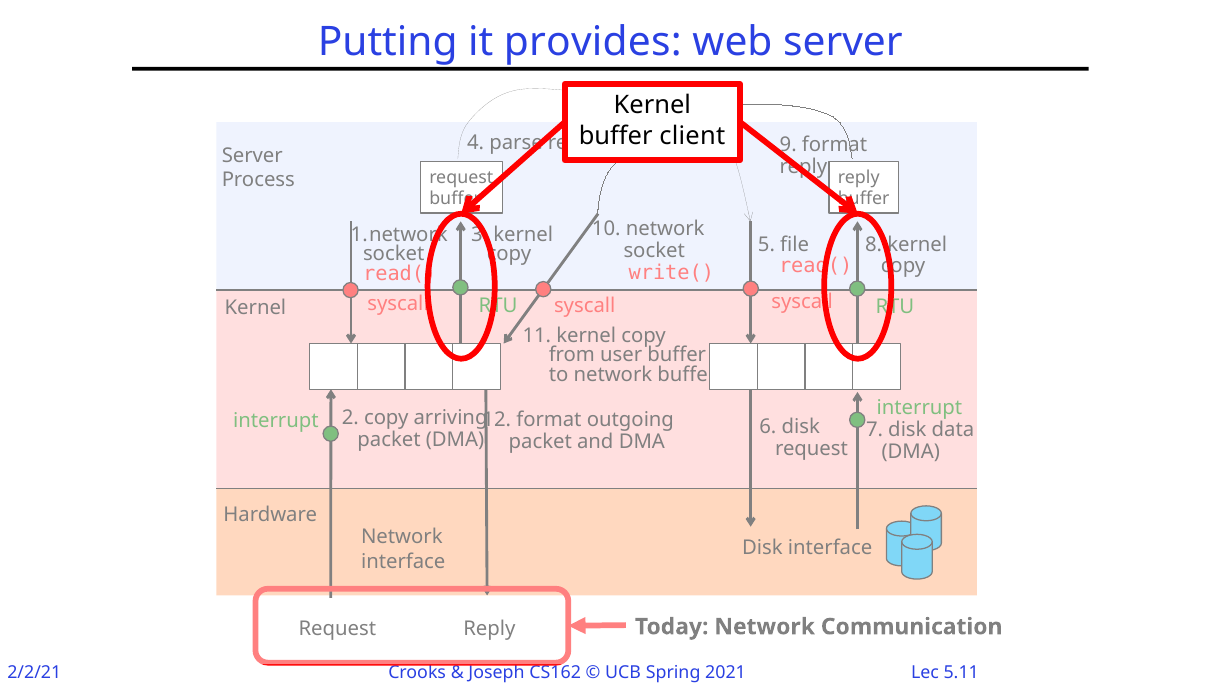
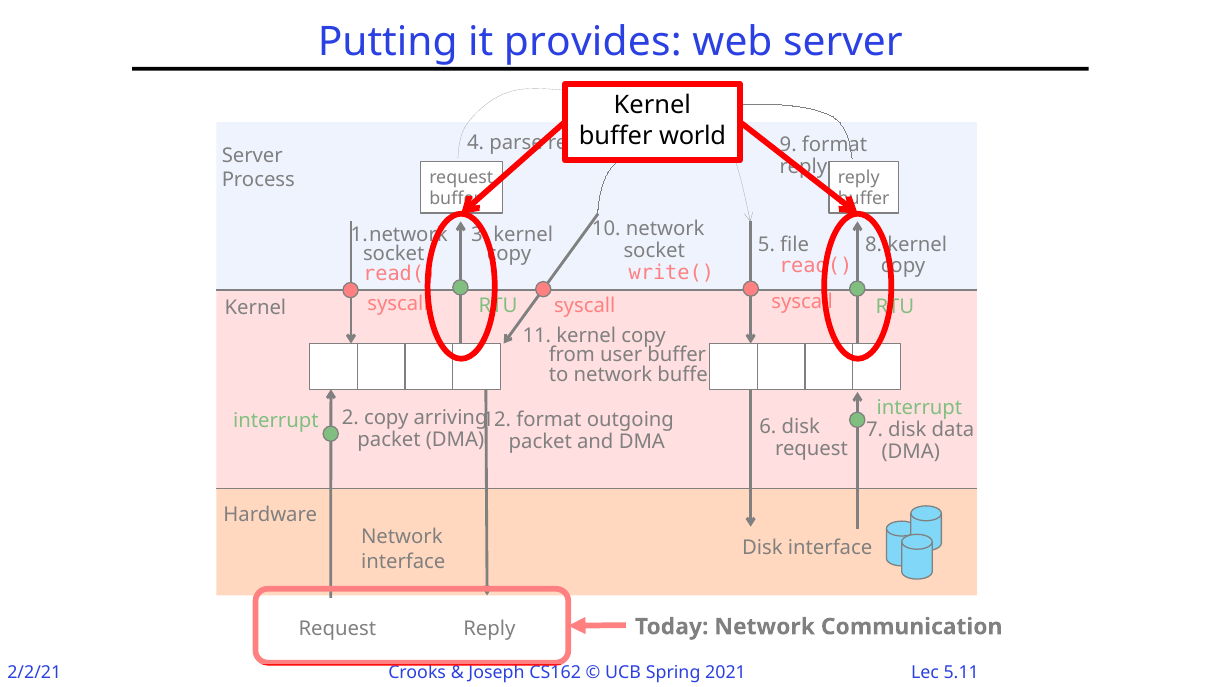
client: client -> world (693, 136)
